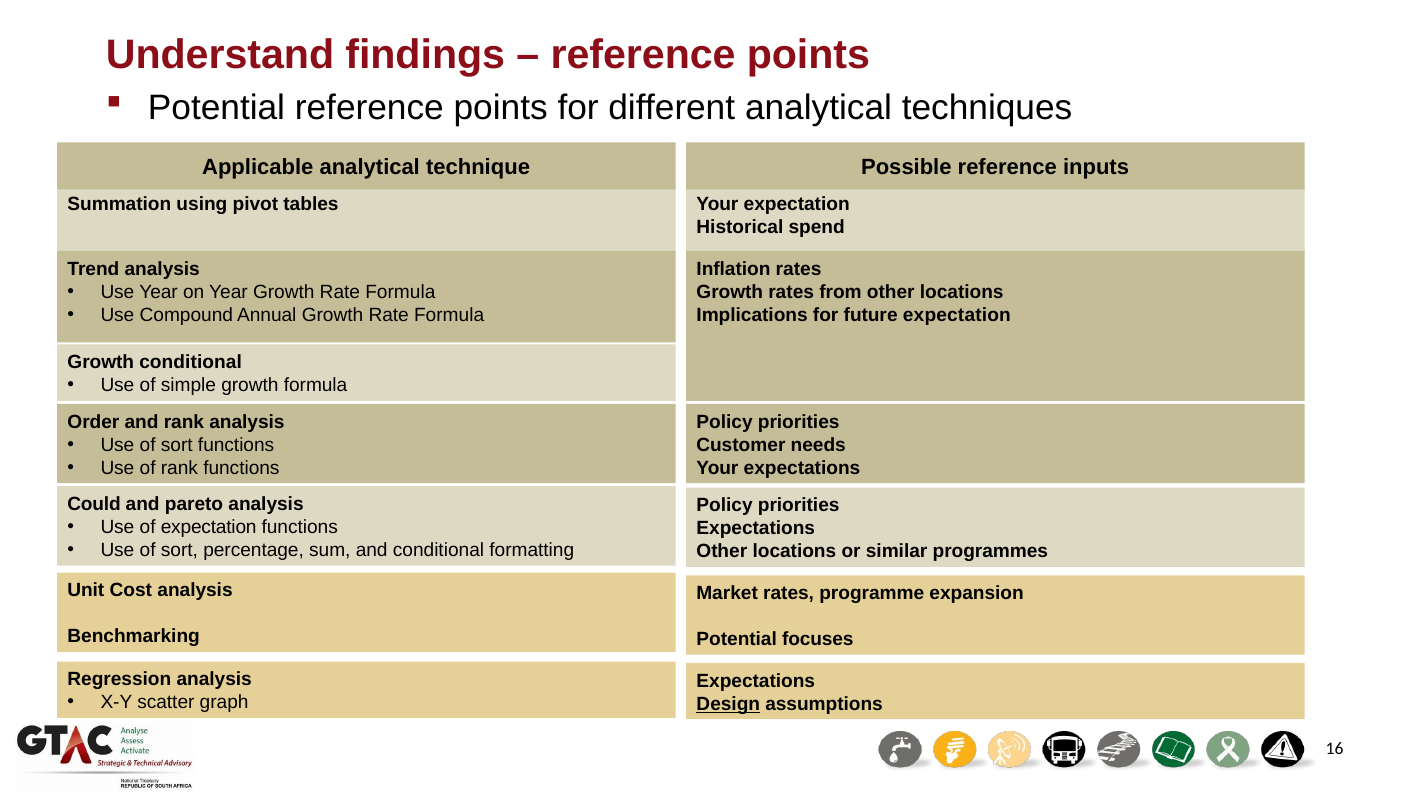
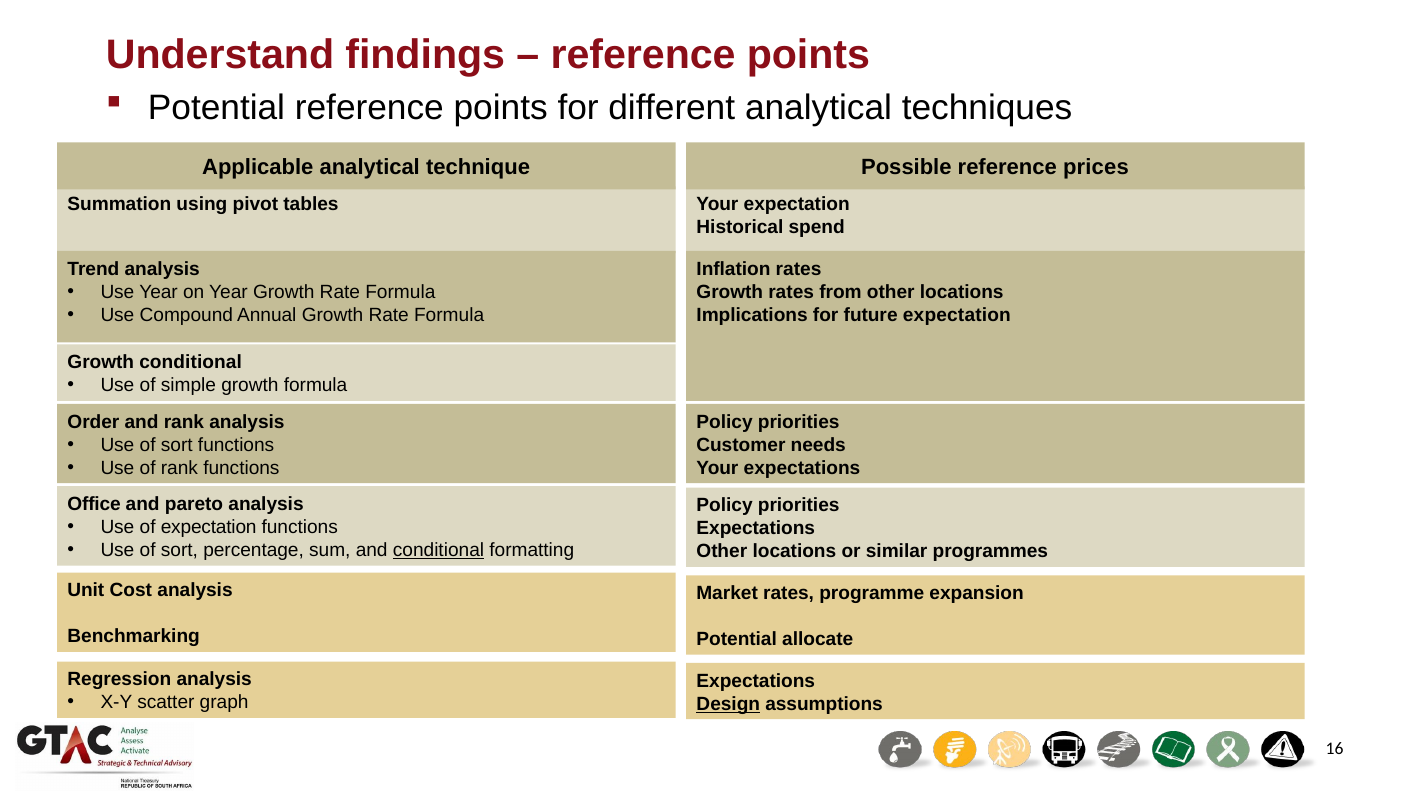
inputs: inputs -> prices (1096, 167)
Could: Could -> Office (94, 504)
conditional underline: none -> present (438, 550)
focuses: focuses -> allocate (818, 639)
